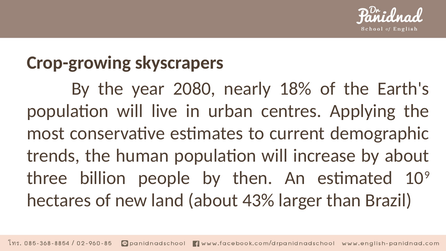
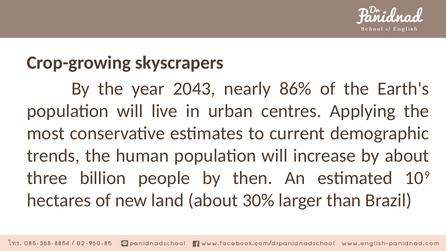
2080: 2080 -> 2043 (194, 89)
18%: 18% -> 86% (295, 89)
43%: 43% -> 30% (258, 200)
